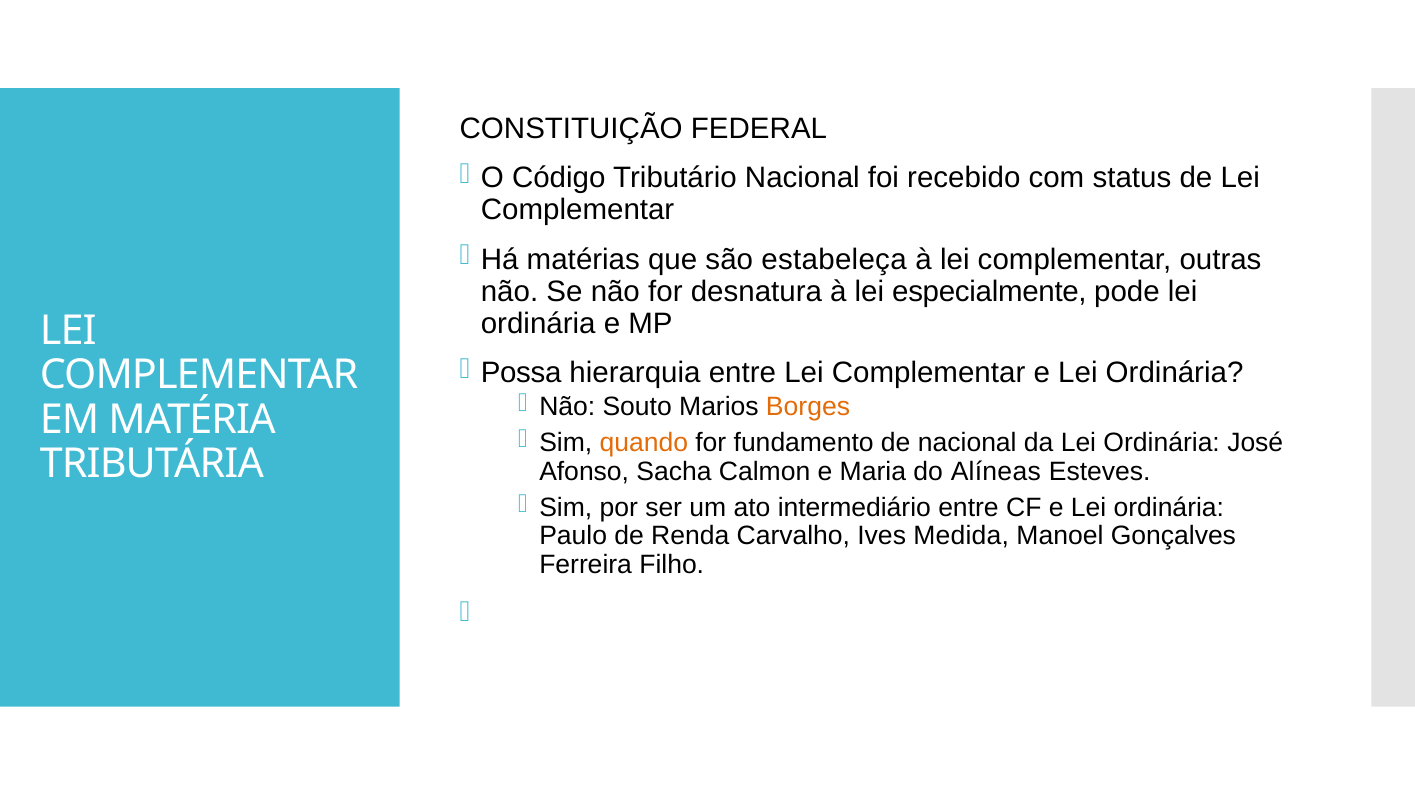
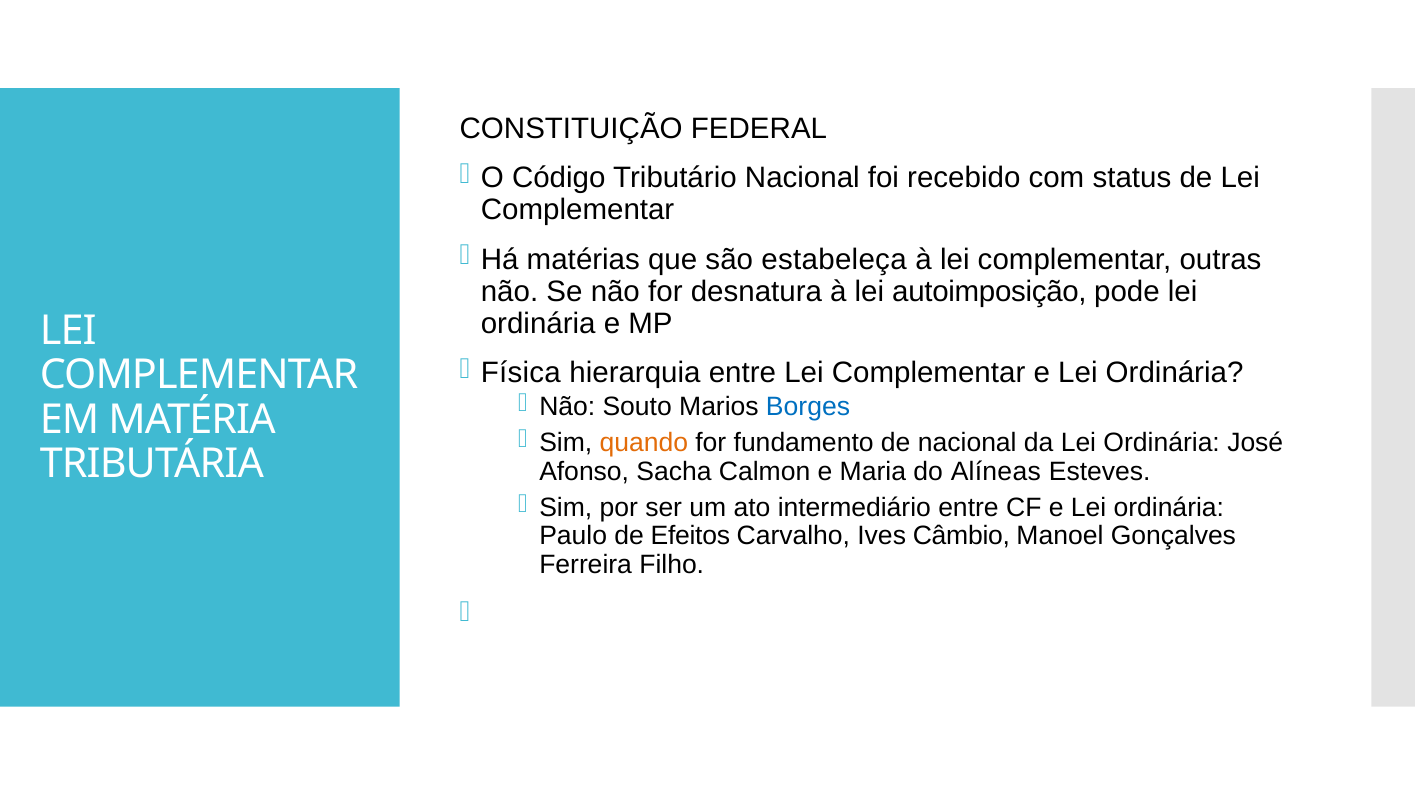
especialmente: especialmente -> autoimposição (989, 291)
Possa: Possa -> Física (521, 373)
Borges colour: orange -> blue (808, 407)
Renda: Renda -> Efeitos (690, 536)
Medida: Medida -> Câmbio (961, 536)
